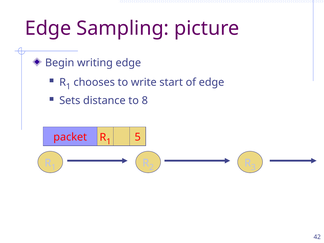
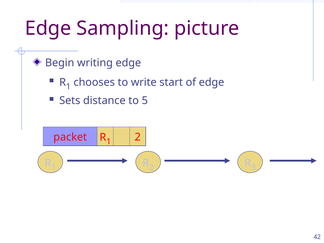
8: 8 -> 5 (145, 101)
5: 5 -> 2 (138, 137)
